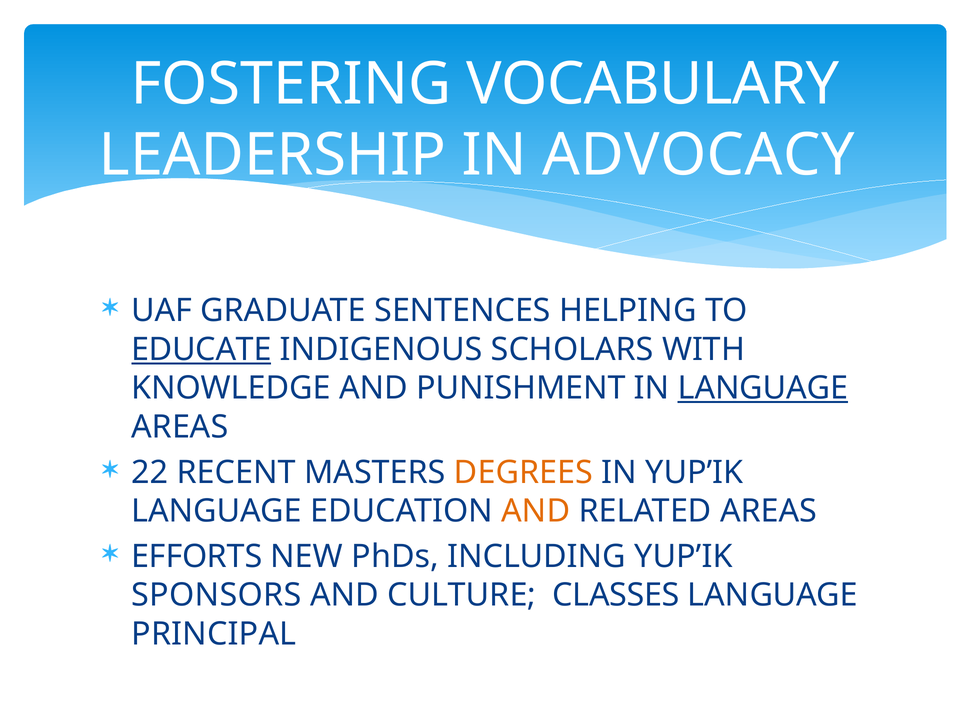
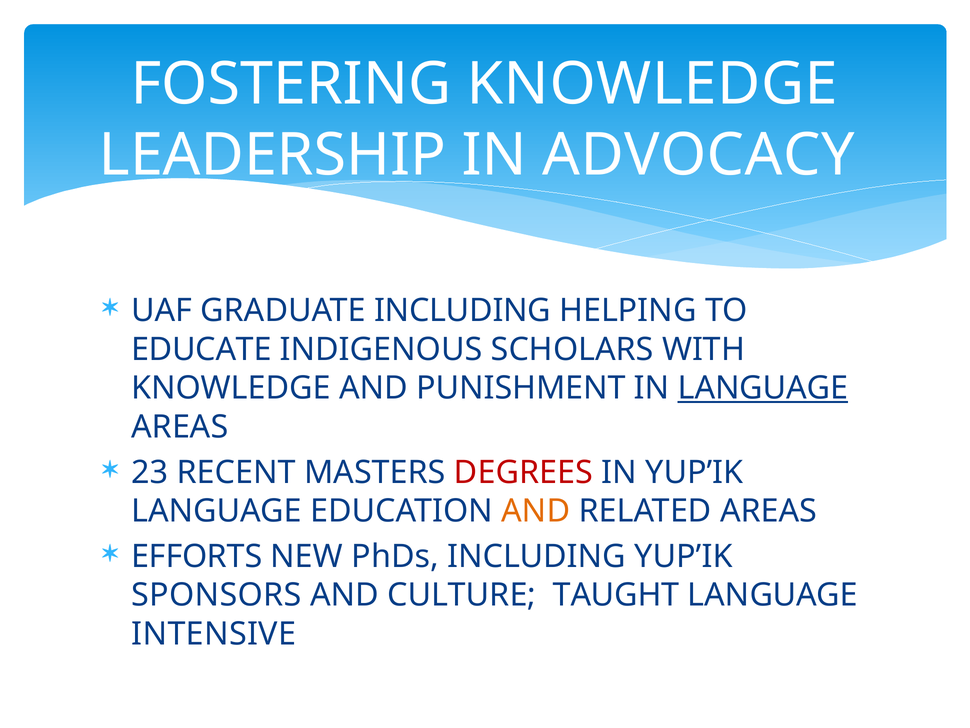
FOSTERING VOCABULARY: VOCABULARY -> KNOWLEDGE (652, 84)
GRADUATE SENTENCES: SENTENCES -> INCLUDING (463, 310)
EDUCATE underline: present -> none (201, 349)
22: 22 -> 23 (150, 472)
DEGREES colour: orange -> red (523, 472)
CLASSES: CLASSES -> TAUGHT (616, 595)
PRINCIPAL: PRINCIPAL -> INTENSIVE (214, 634)
